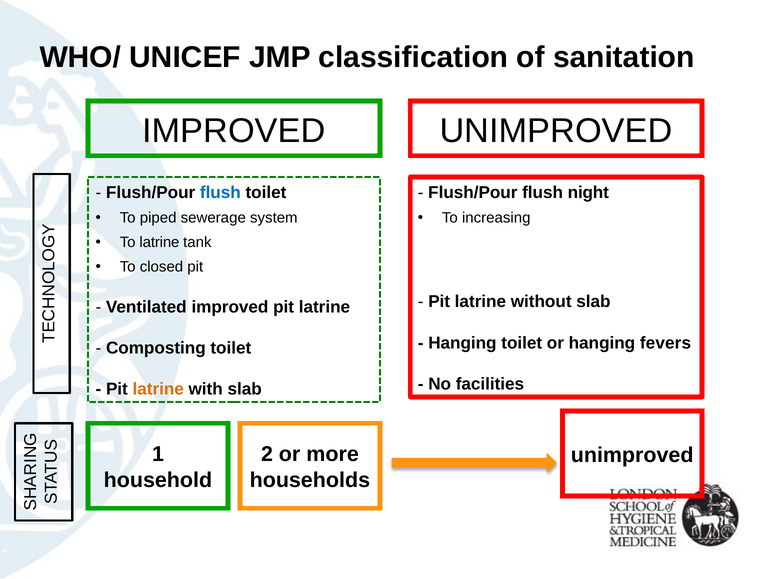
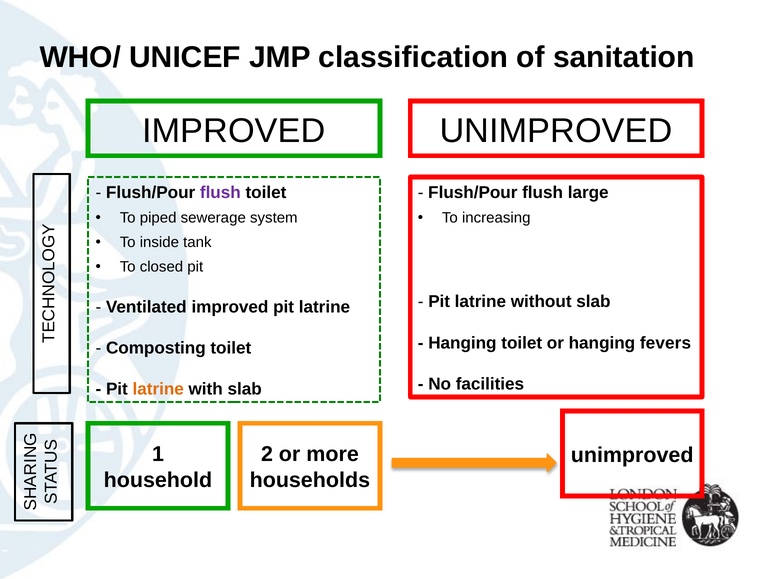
flush colour: blue -> purple (220, 192)
night: night -> large (588, 192)
To latrine: latrine -> inside (159, 242)
